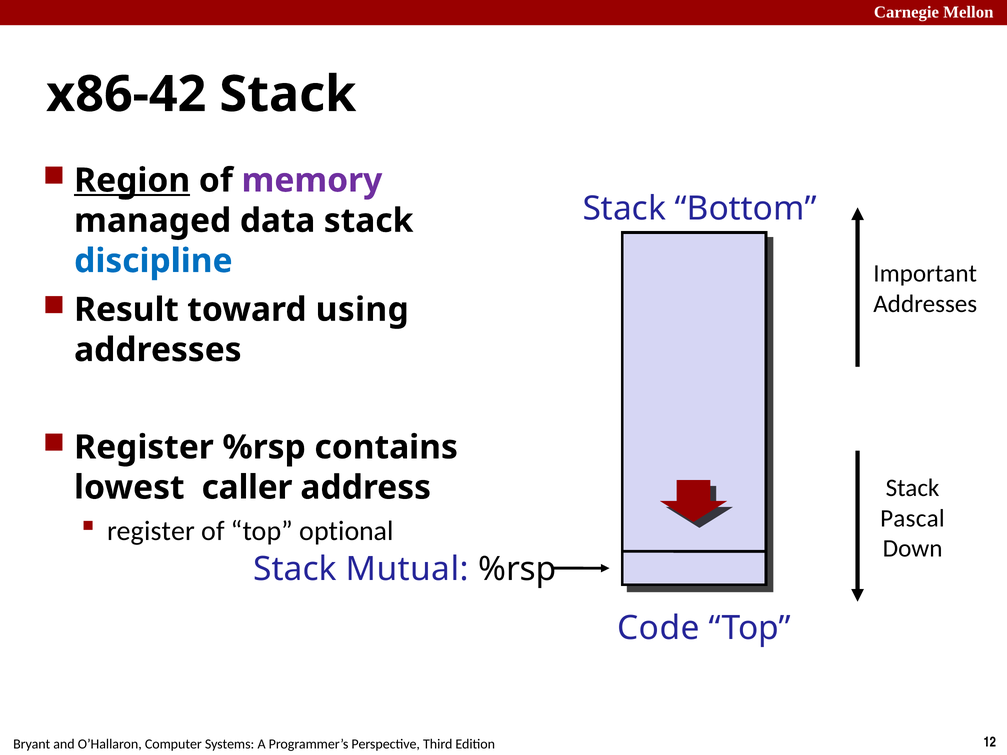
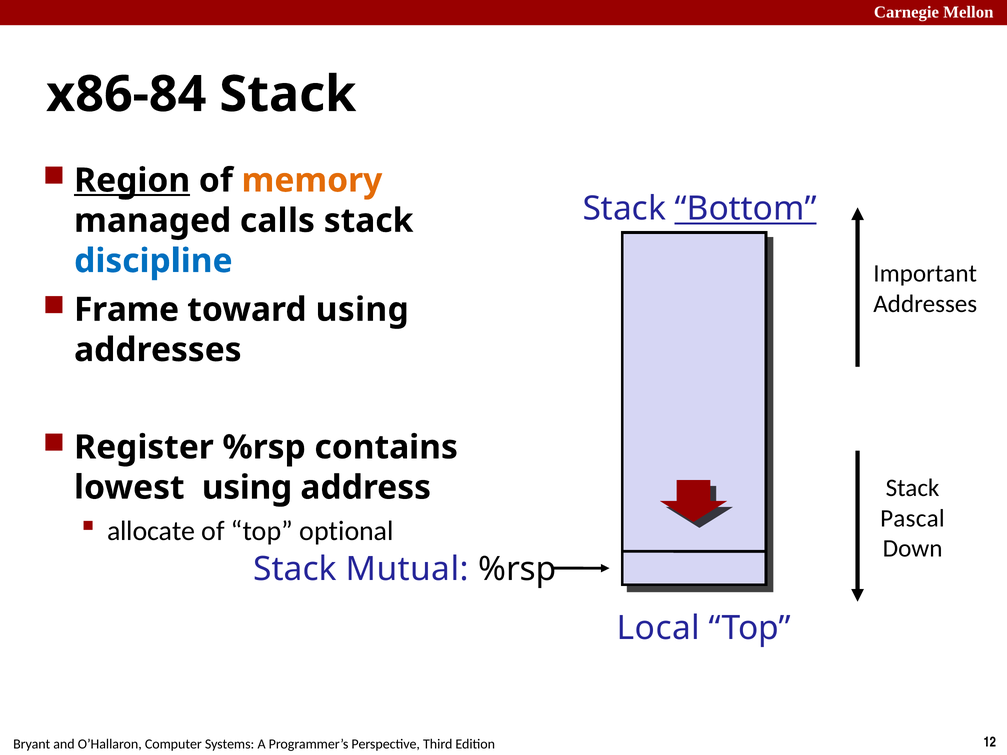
x86-42: x86-42 -> x86-84 (126, 94)
memory colour: purple -> orange (312, 181)
Bottom underline: none -> present (746, 209)
data: data -> calls (277, 221)
Result: Result -> Frame (127, 310)
lowest caller: caller -> using (247, 488)
register: register -> allocate (151, 531)
Code: Code -> Local (658, 629)
